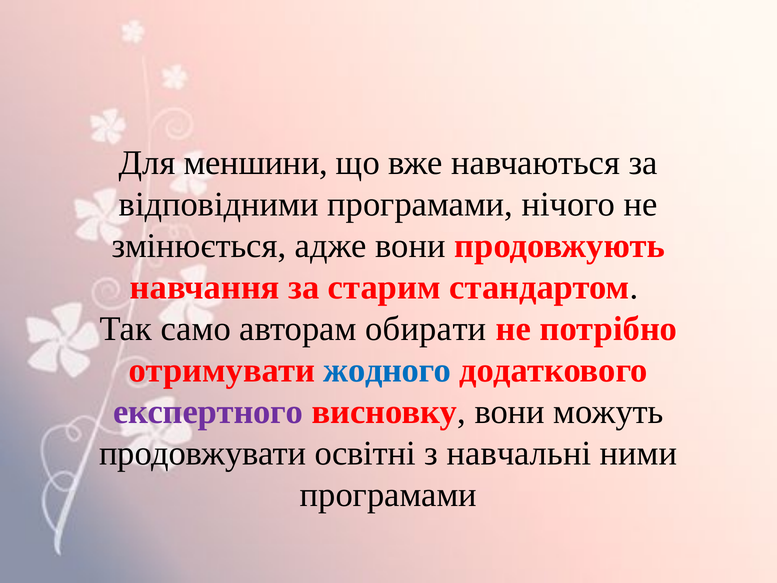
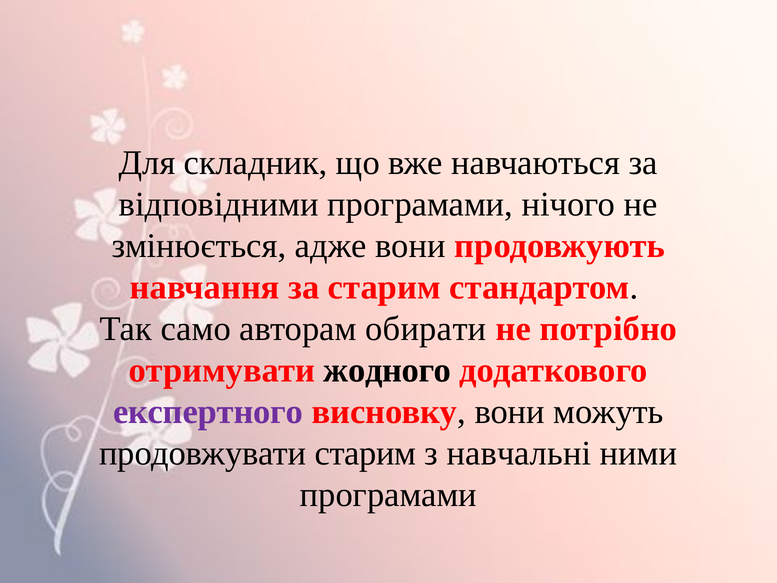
меншини: меншини -> складник (256, 163)
жодного colour: blue -> black (387, 370)
продовжувати освітні: освітні -> старим (366, 453)
